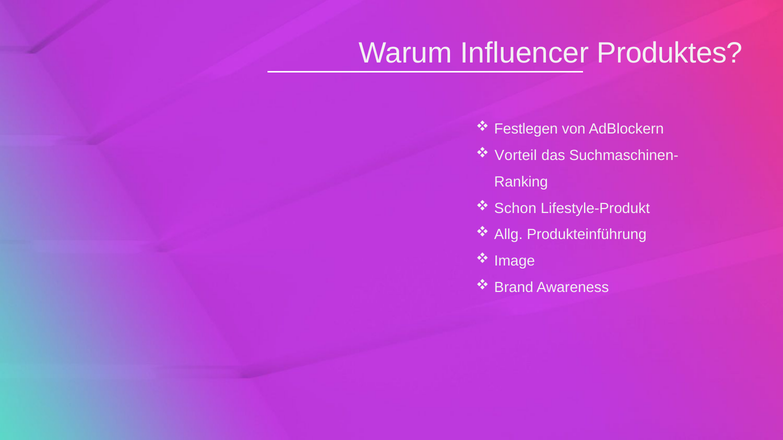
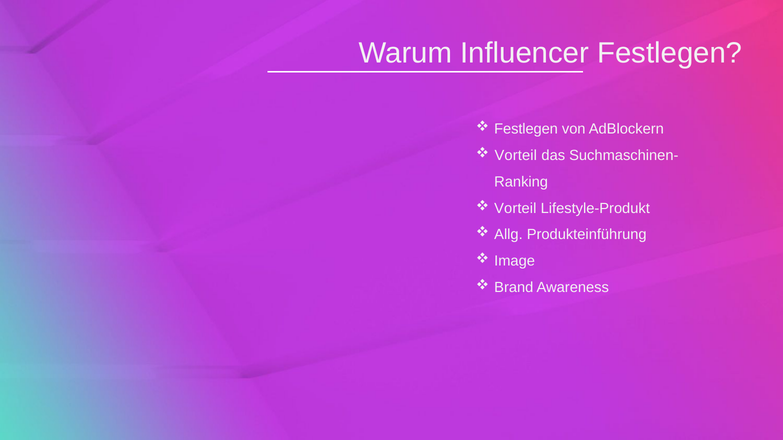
Influencer Produktes: Produktes -> Festlegen (670, 53)
Schon: Schon -> Vorteil (515, 208)
